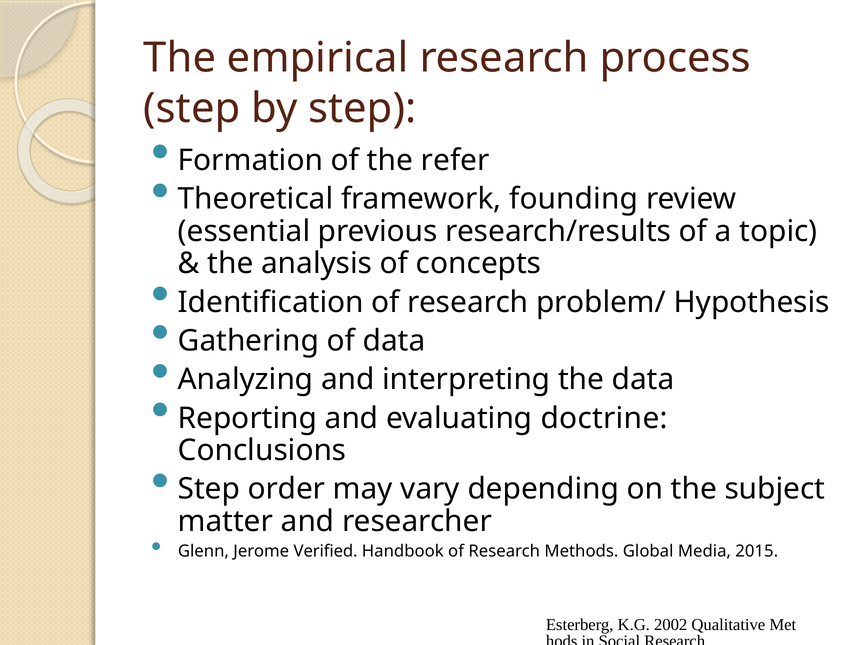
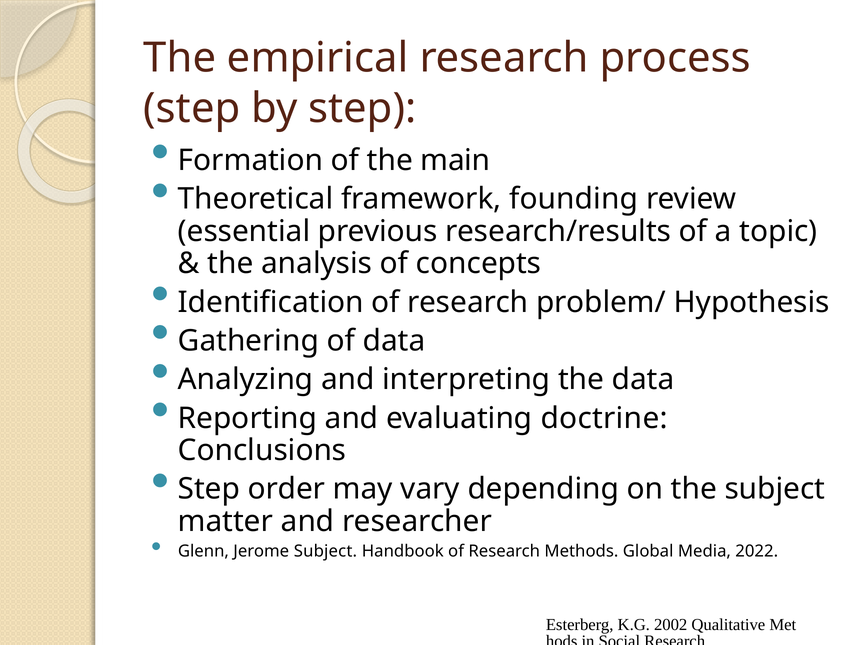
refer: refer -> main (455, 160)
Jerome Verified: Verified -> Subject (325, 551)
2015: 2015 -> 2022 (757, 551)
